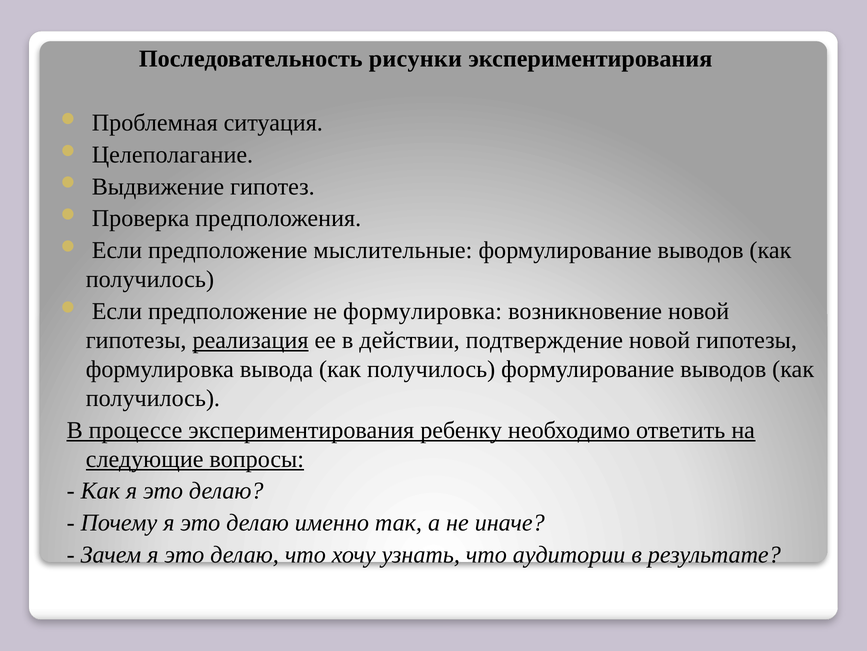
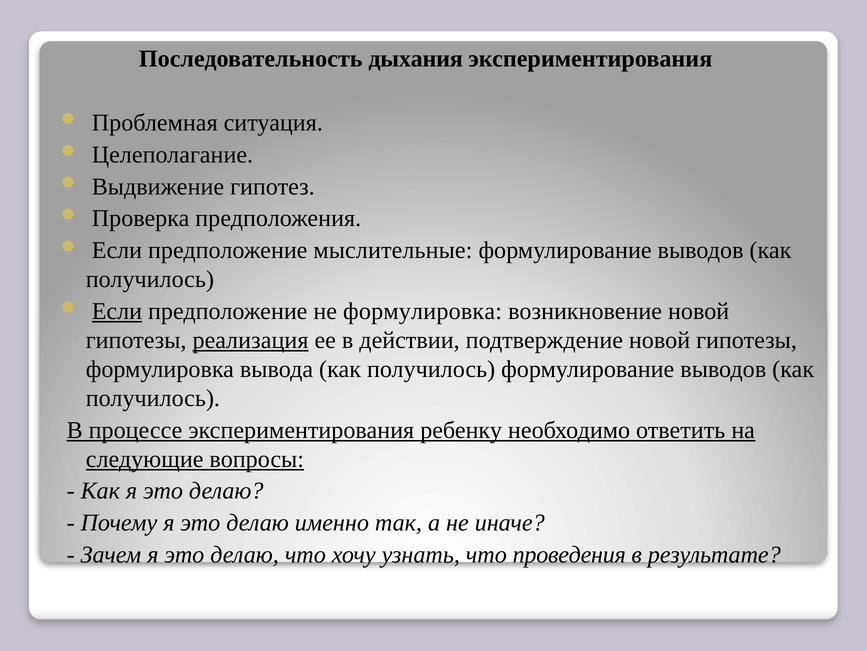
рисунки: рисунки -> дыхания (416, 59)
Если underline: none -> present (117, 311)
аудитории: аудитории -> проведения (569, 554)
